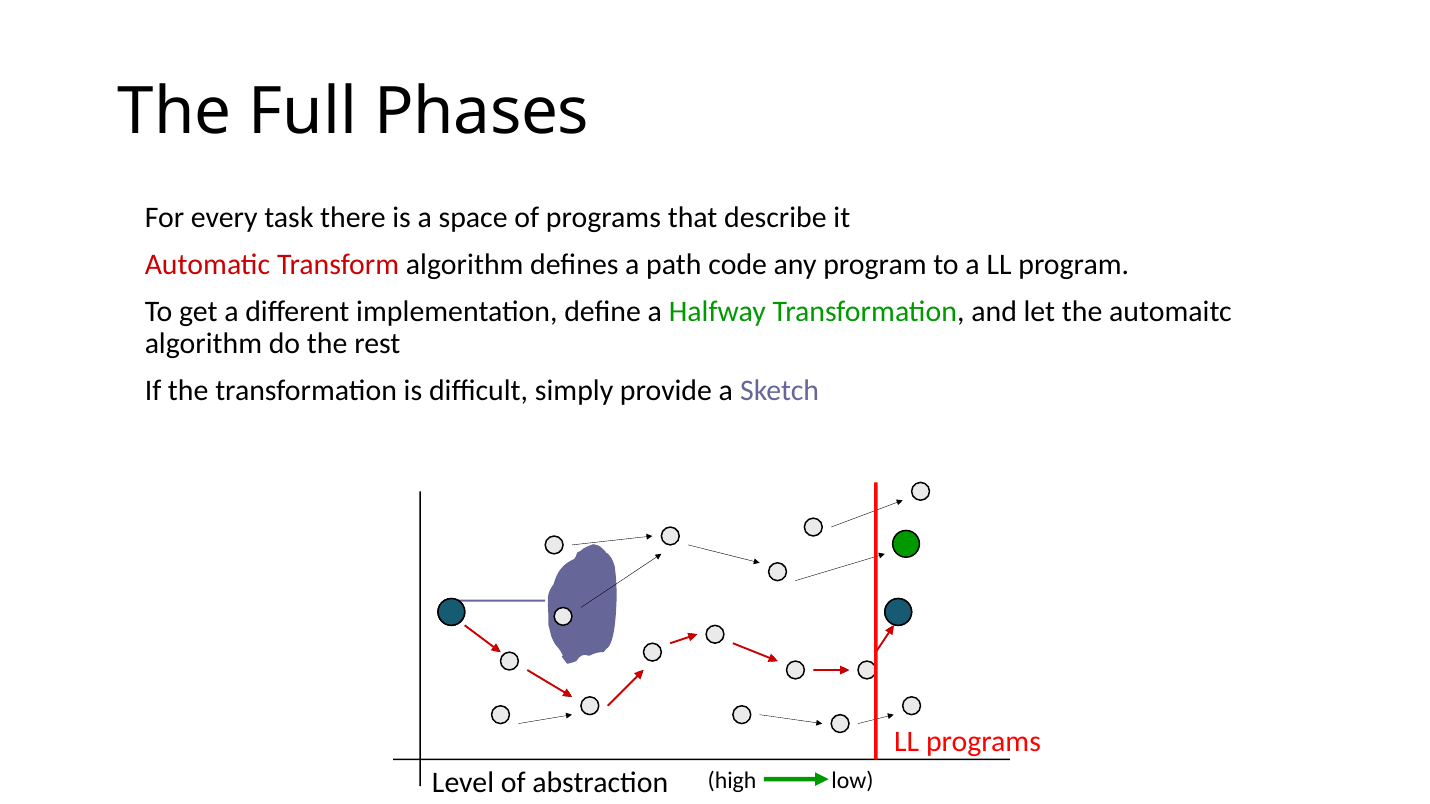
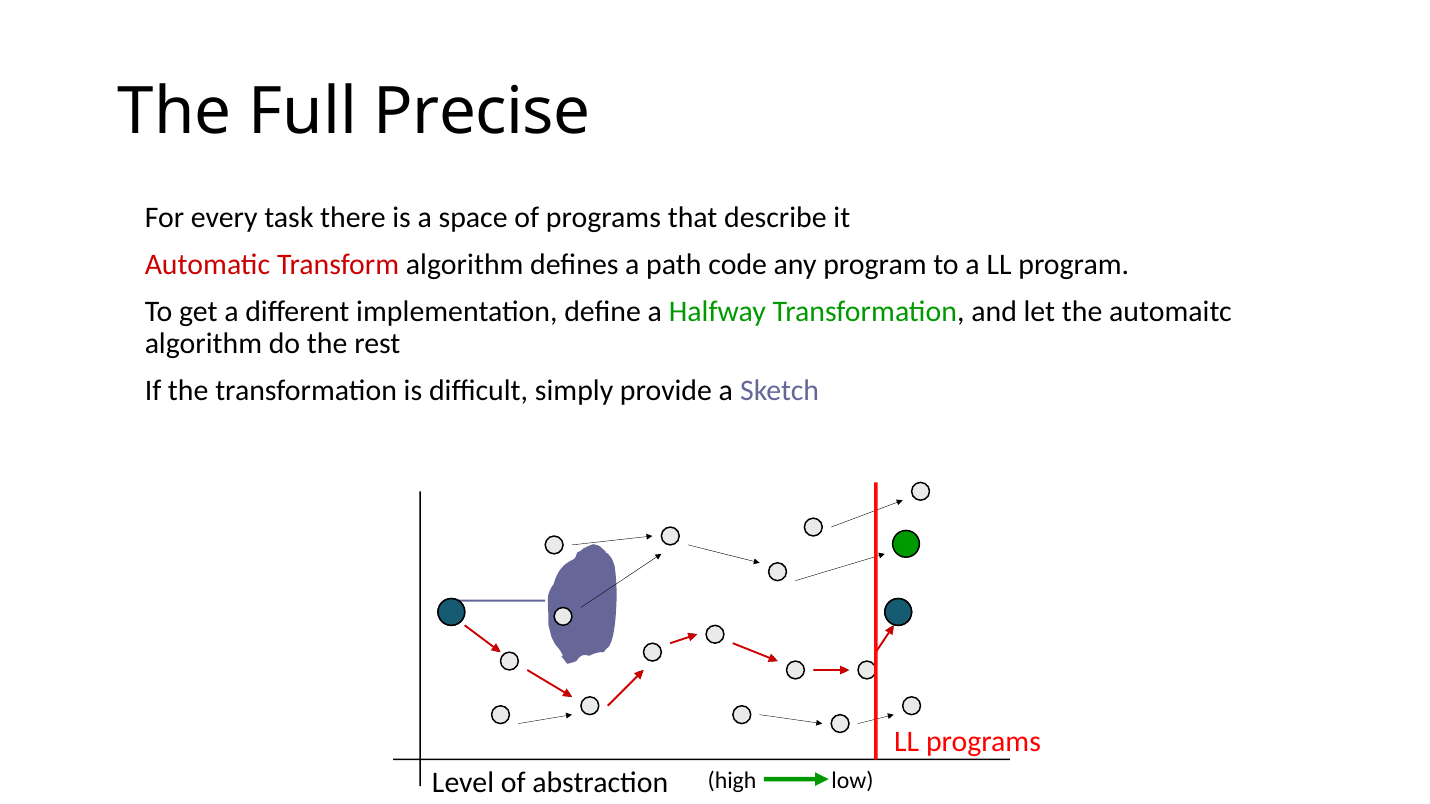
Phases: Phases -> Precise (482, 112)
